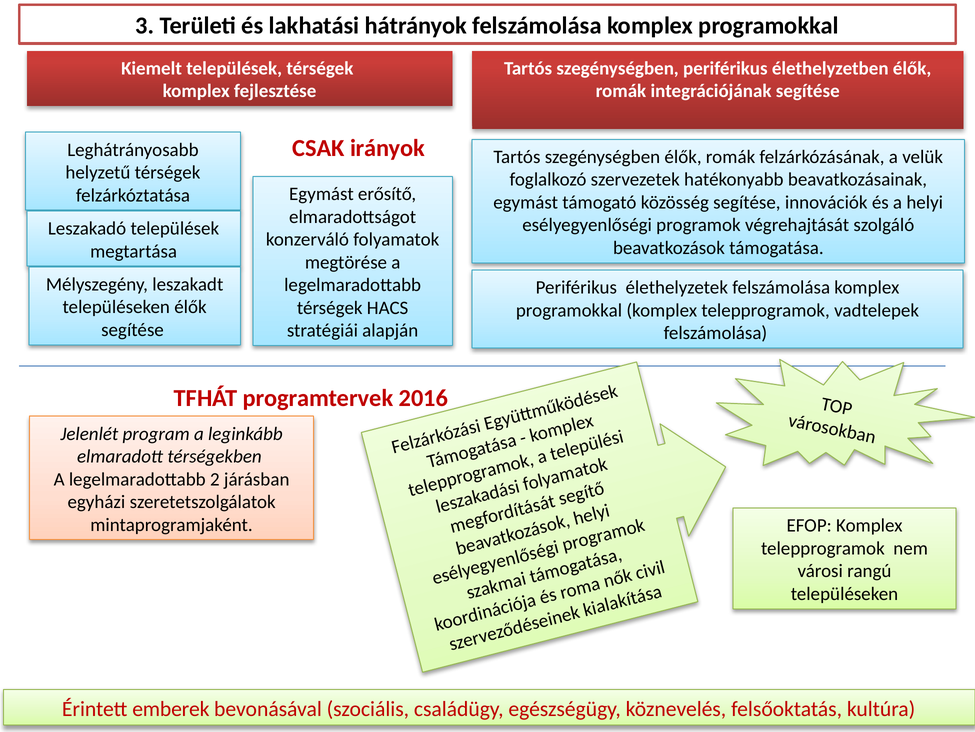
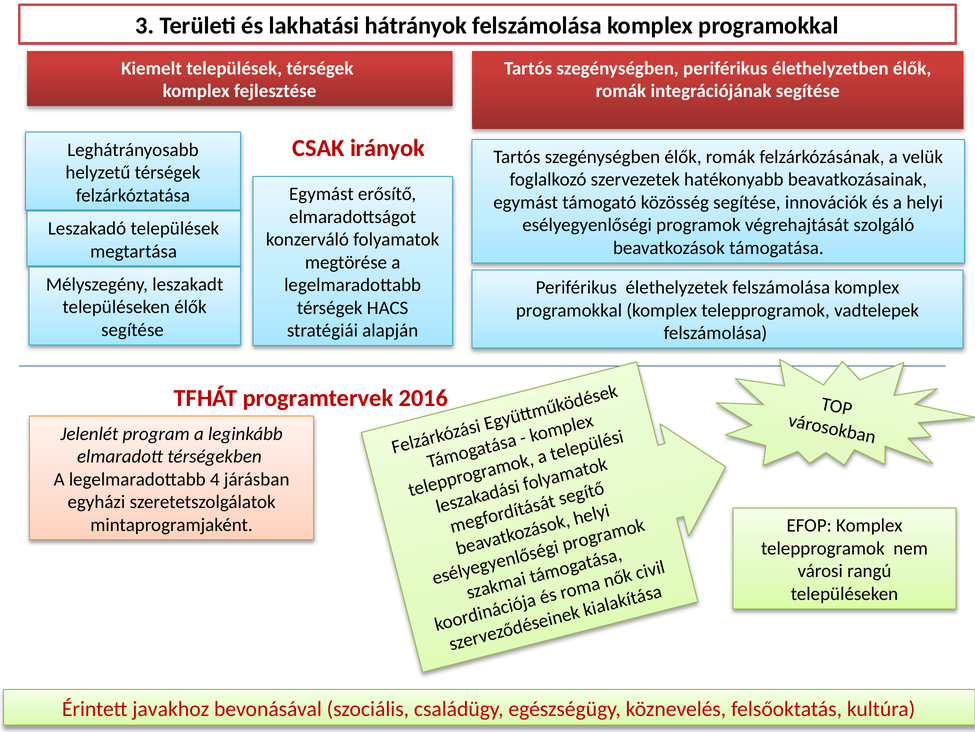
2: 2 -> 4 (215, 479)
emberek: emberek -> javakhoz (171, 708)
